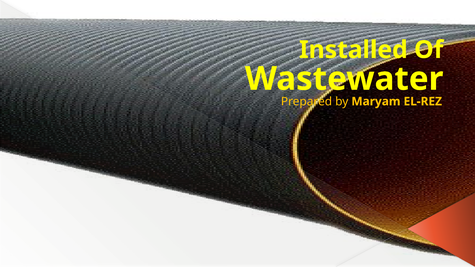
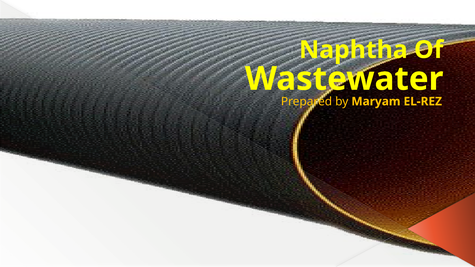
Installed: Installed -> Naphtha (353, 50)
